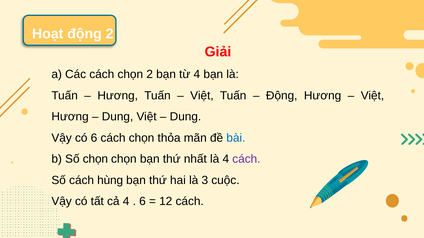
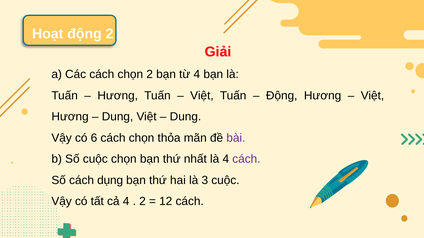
bài colour: blue -> purple (236, 138)
Số chọn: chọn -> cuộc (95, 159)
hùng: hùng -> dụng (110, 181)
6: 6 -> 2 (142, 202)
